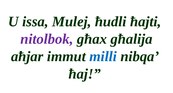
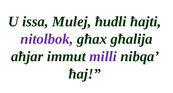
milli colour: blue -> purple (103, 56)
